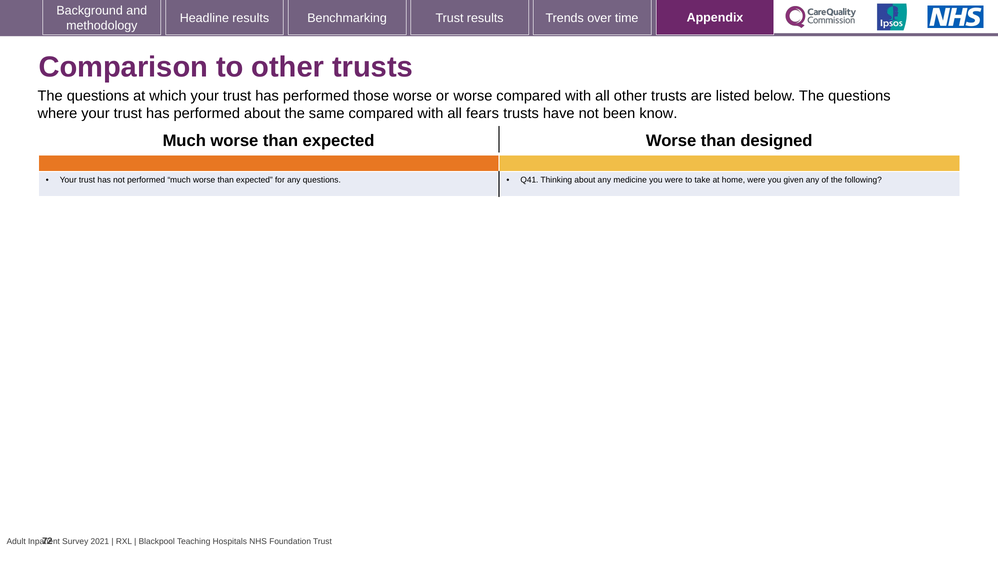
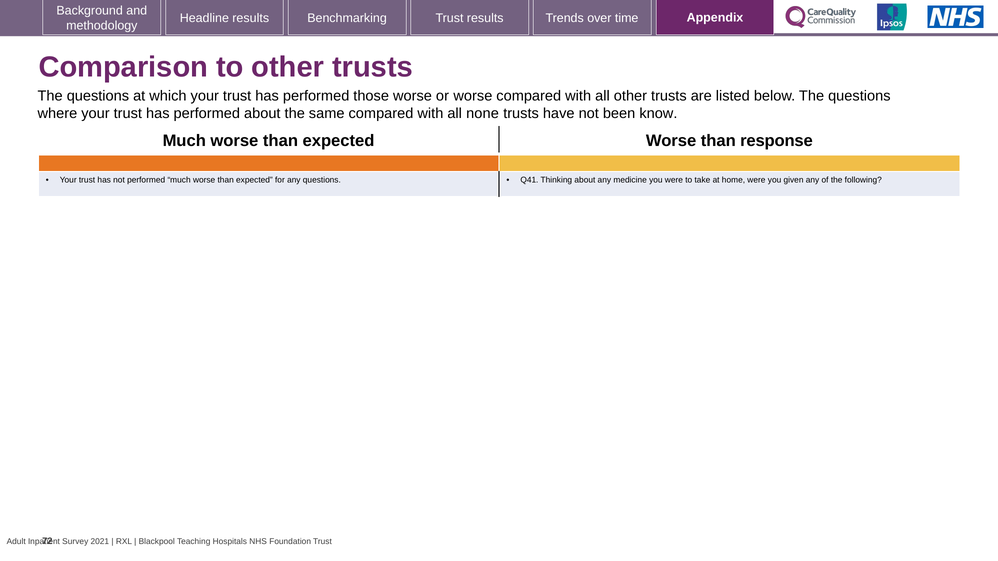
fears: fears -> none (483, 114)
designed: designed -> response (776, 141)
